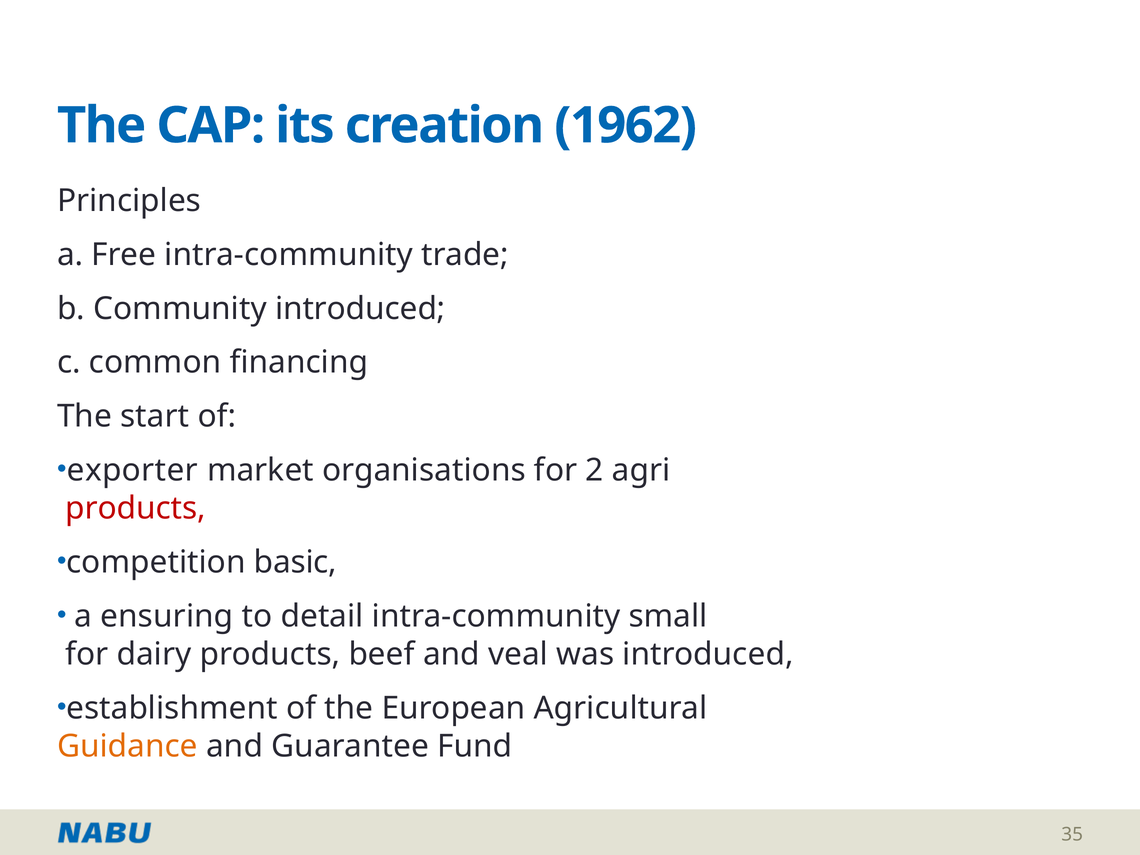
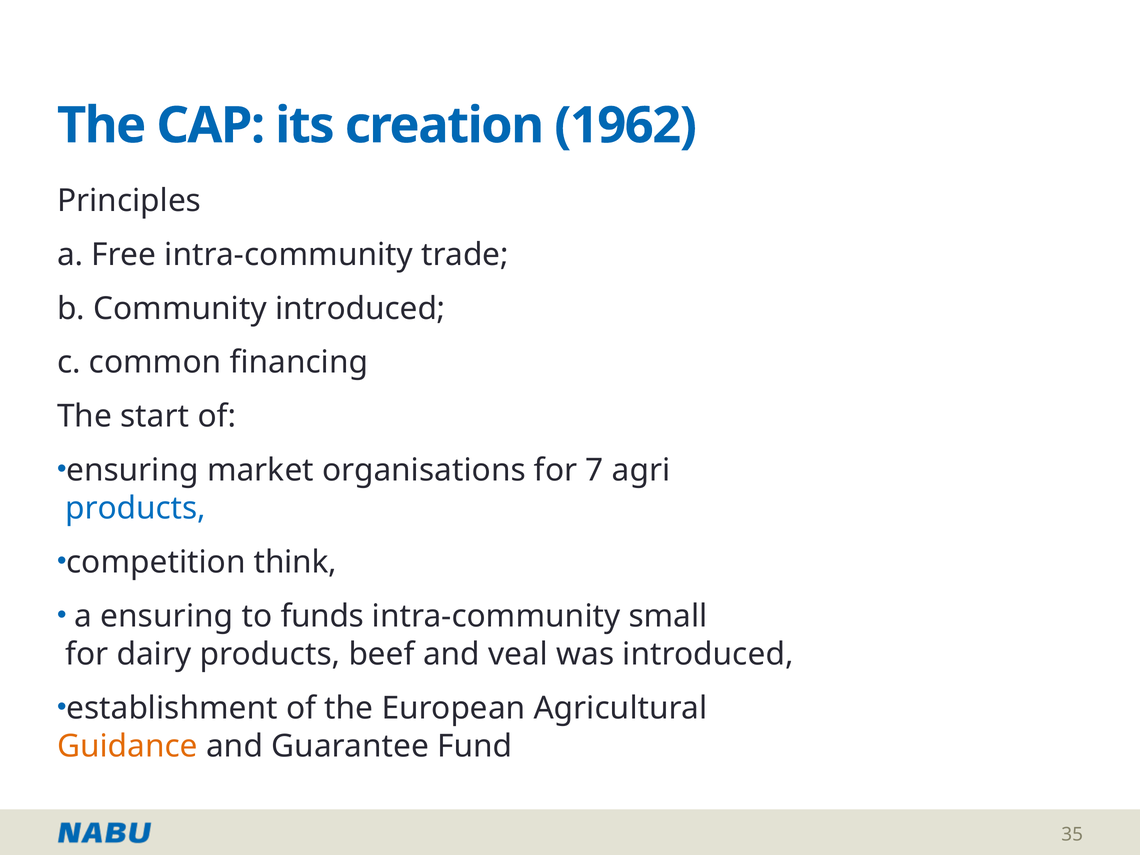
exporter: exporter -> ensuring (132, 470)
2: 2 -> 7 (595, 470)
products colour: red -> blue (136, 508)
basic: basic -> think (295, 562)
detail: detail -> funds (322, 616)
